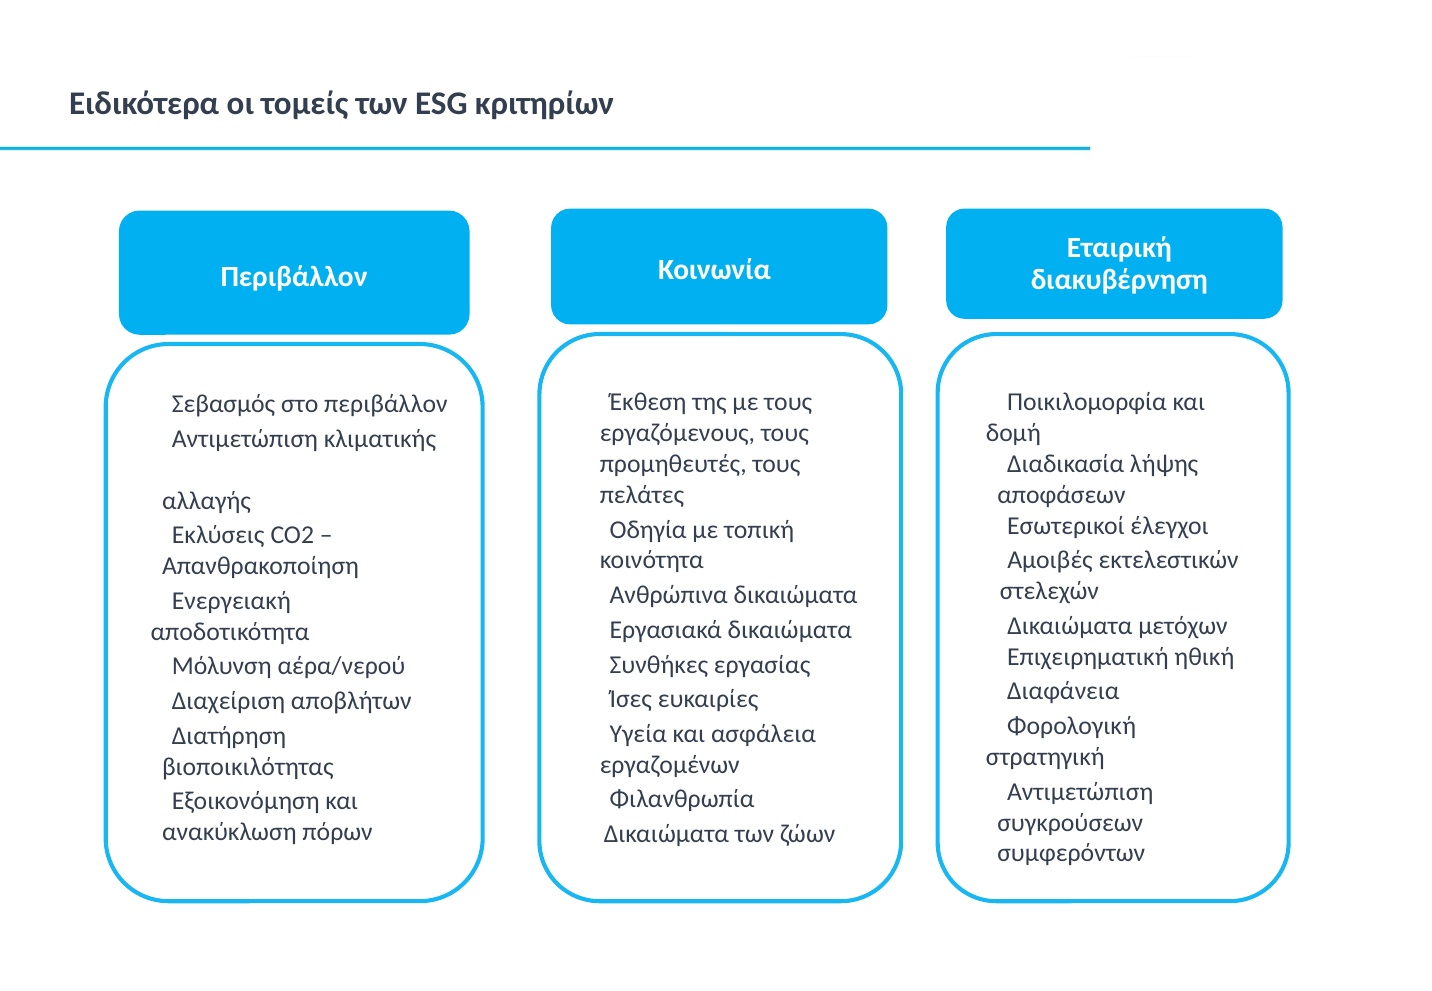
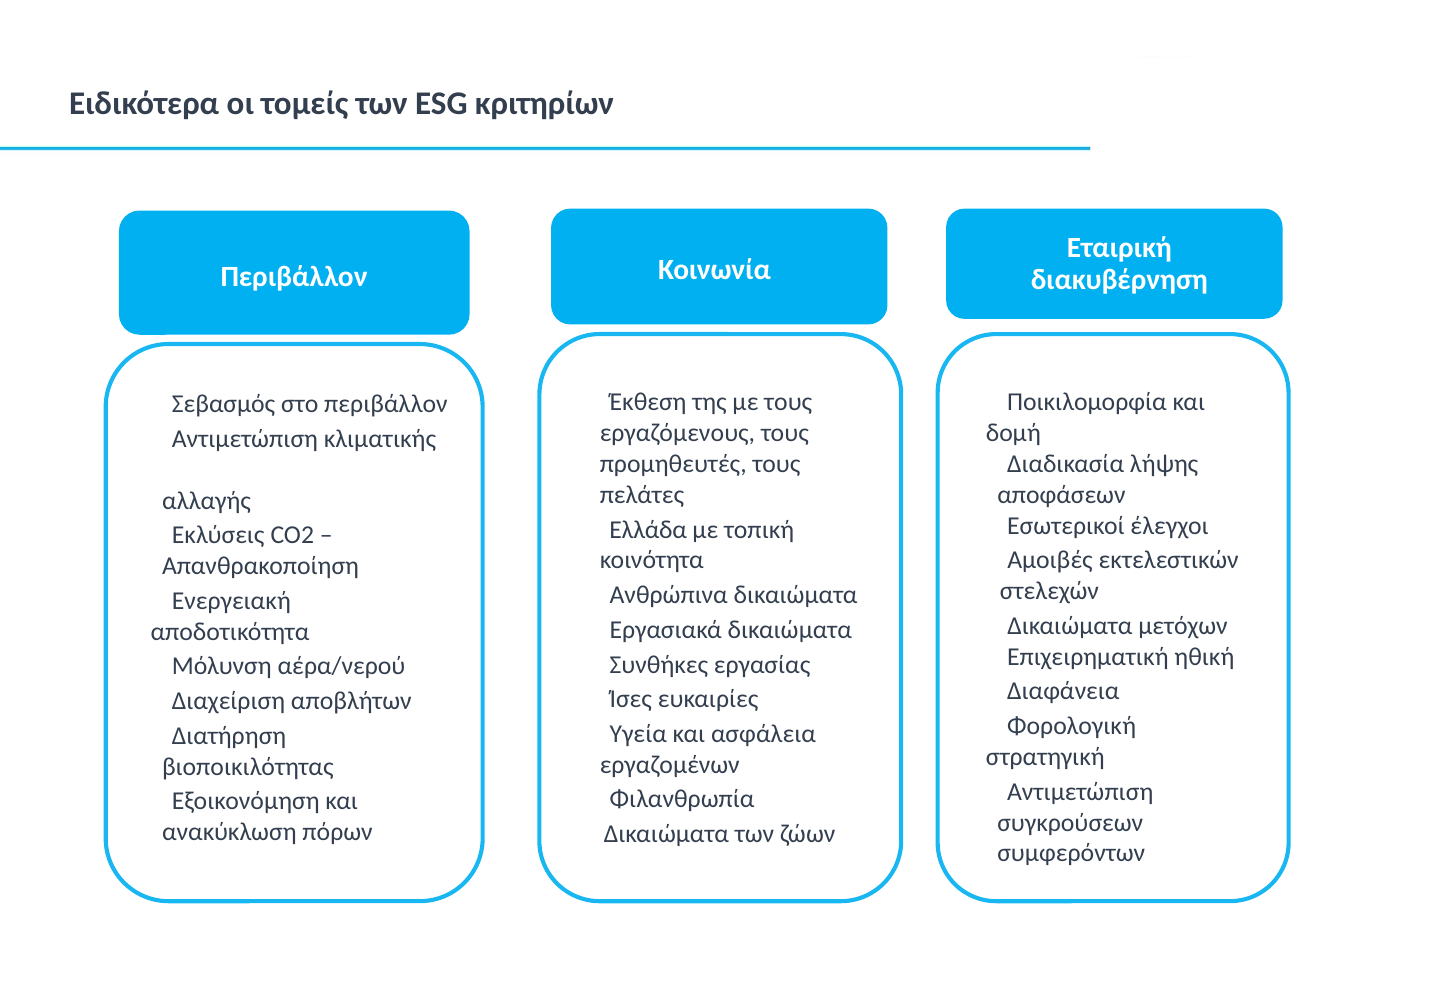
Οδηγία: Οδηγία -> Ελλάδα (648, 530)
